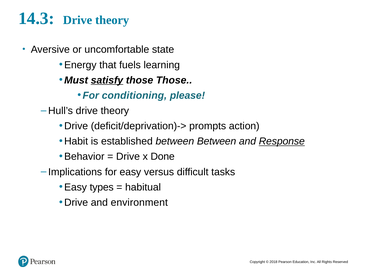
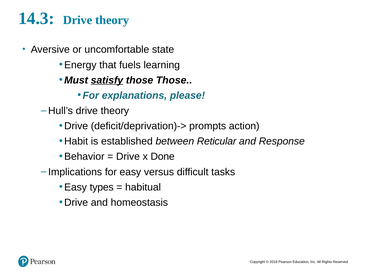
conditioning: conditioning -> explanations (134, 96)
between Between: Between -> Reticular (217, 141)
Response underline: present -> none (282, 141)
environment: environment -> homeostasis (139, 203)
